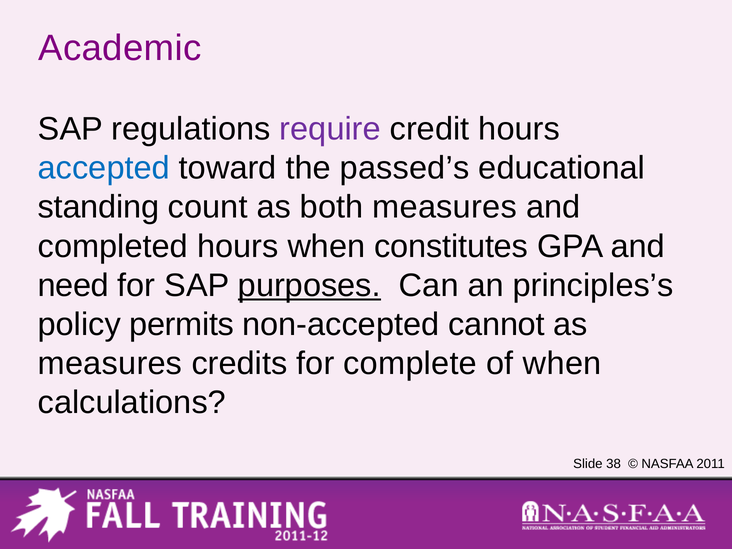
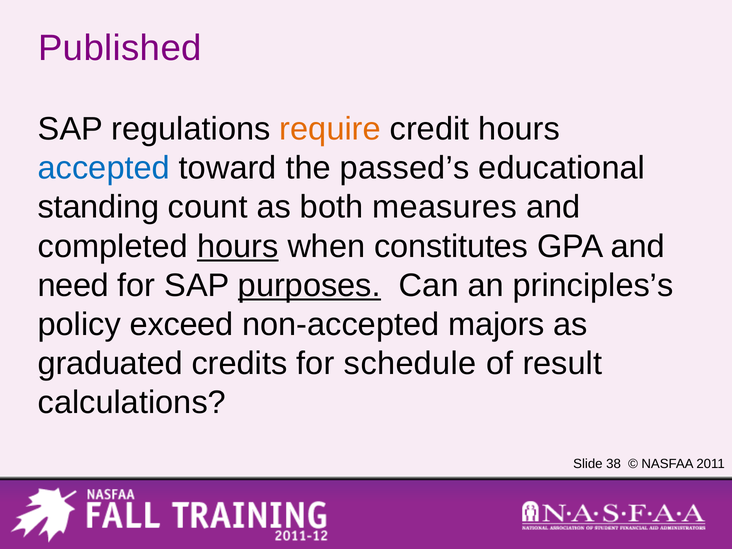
Academic: Academic -> Published (120, 48)
require colour: purple -> orange (330, 129)
hours underline: none -> present (238, 246)
permits: permits -> exceed (182, 324)
cannot: cannot -> majors (497, 324)
measures: measures -> graduated (110, 363)
complete: complete -> schedule (410, 363)
of when: when -> result (562, 363)
